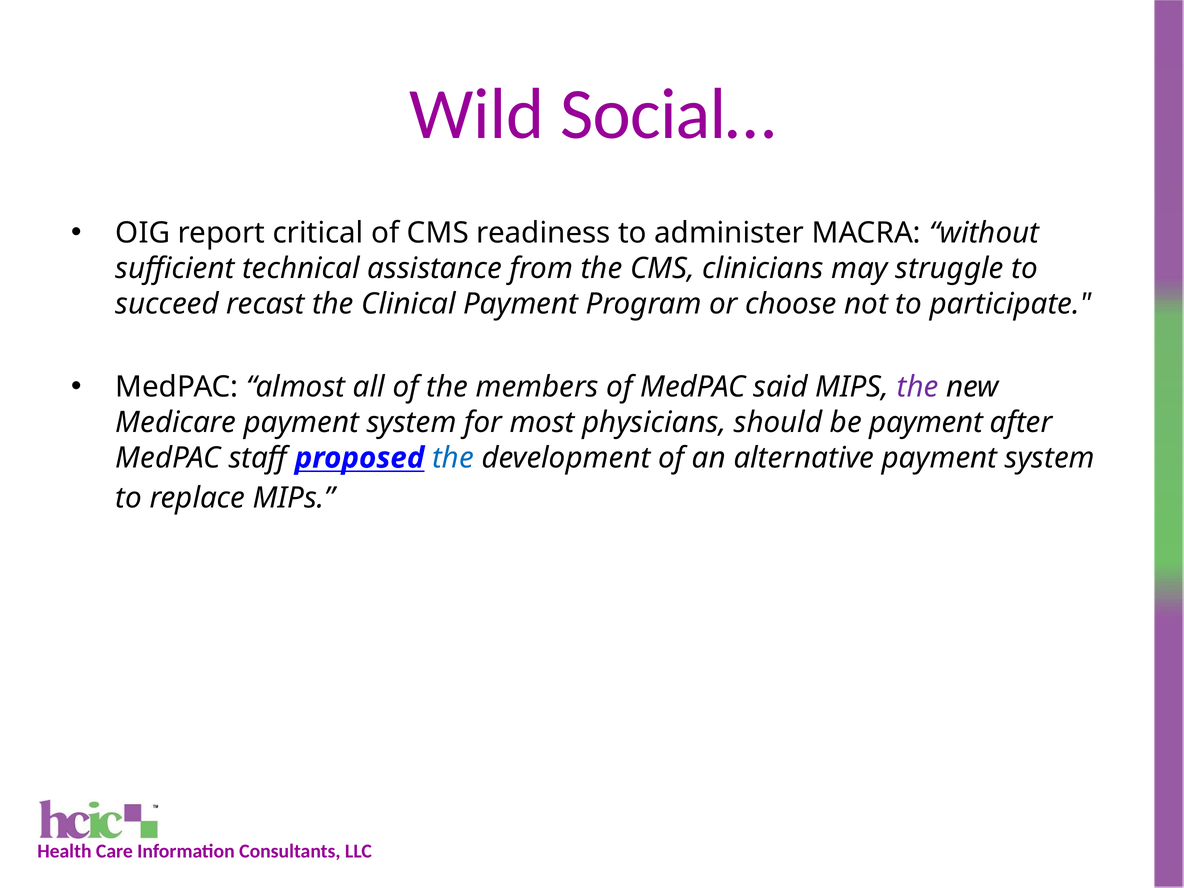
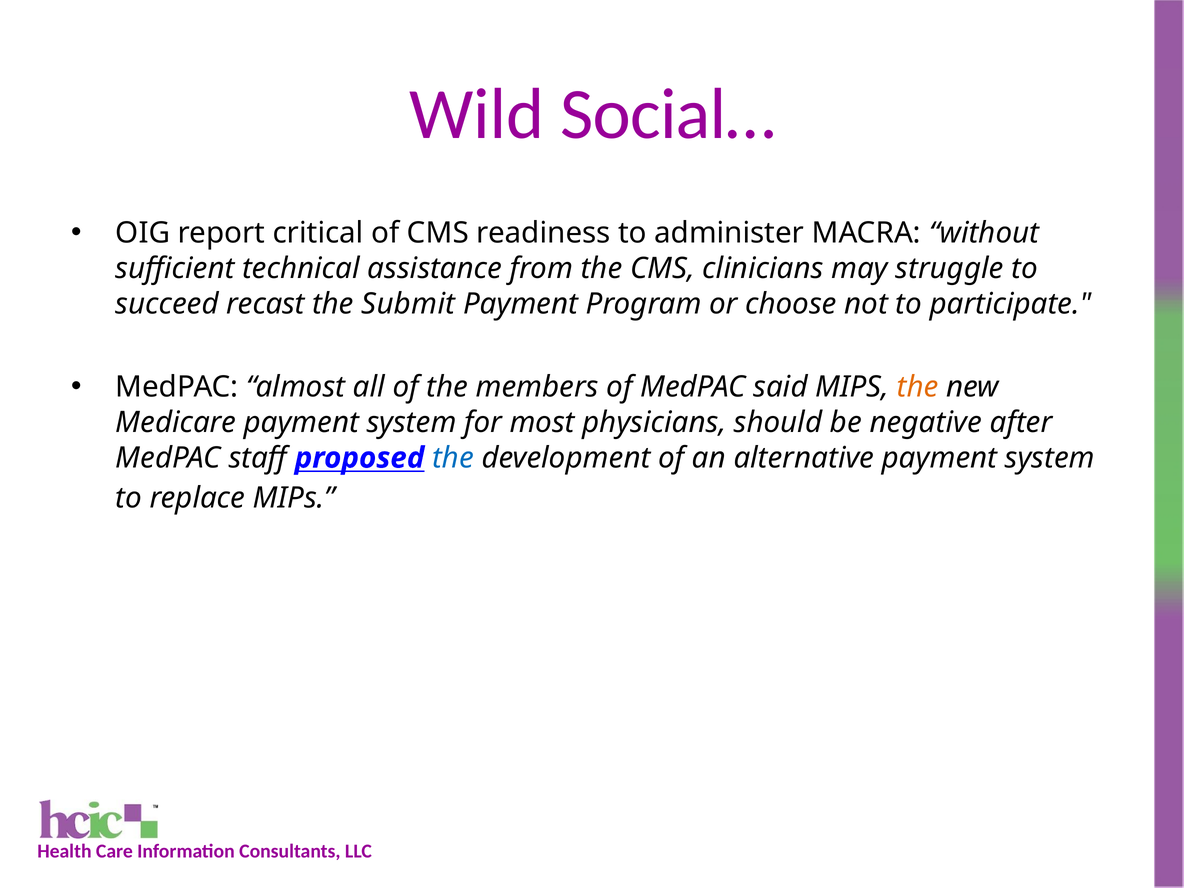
Clinical: Clinical -> Submit (408, 304)
the colour: purple -> orange (918, 387)
be payment: payment -> negative (926, 422)
